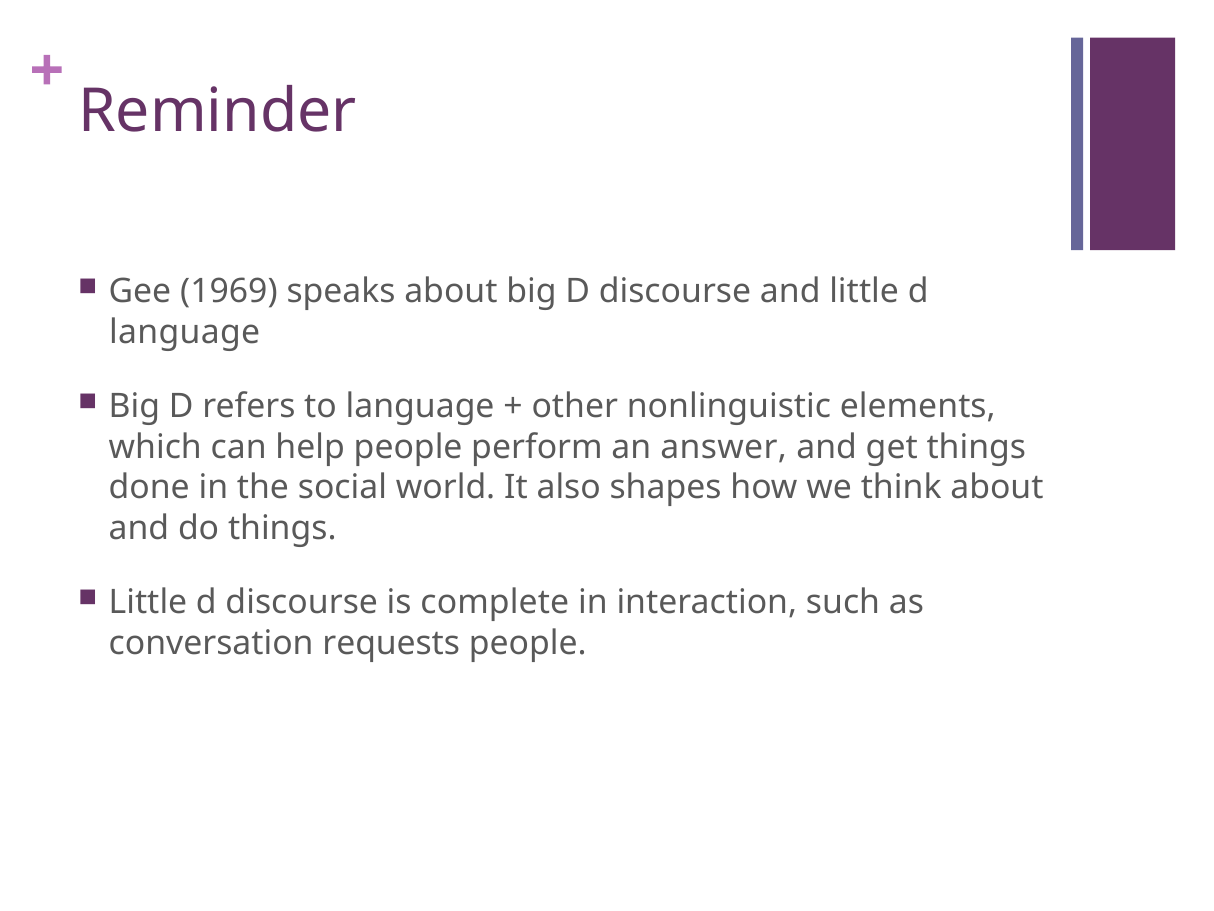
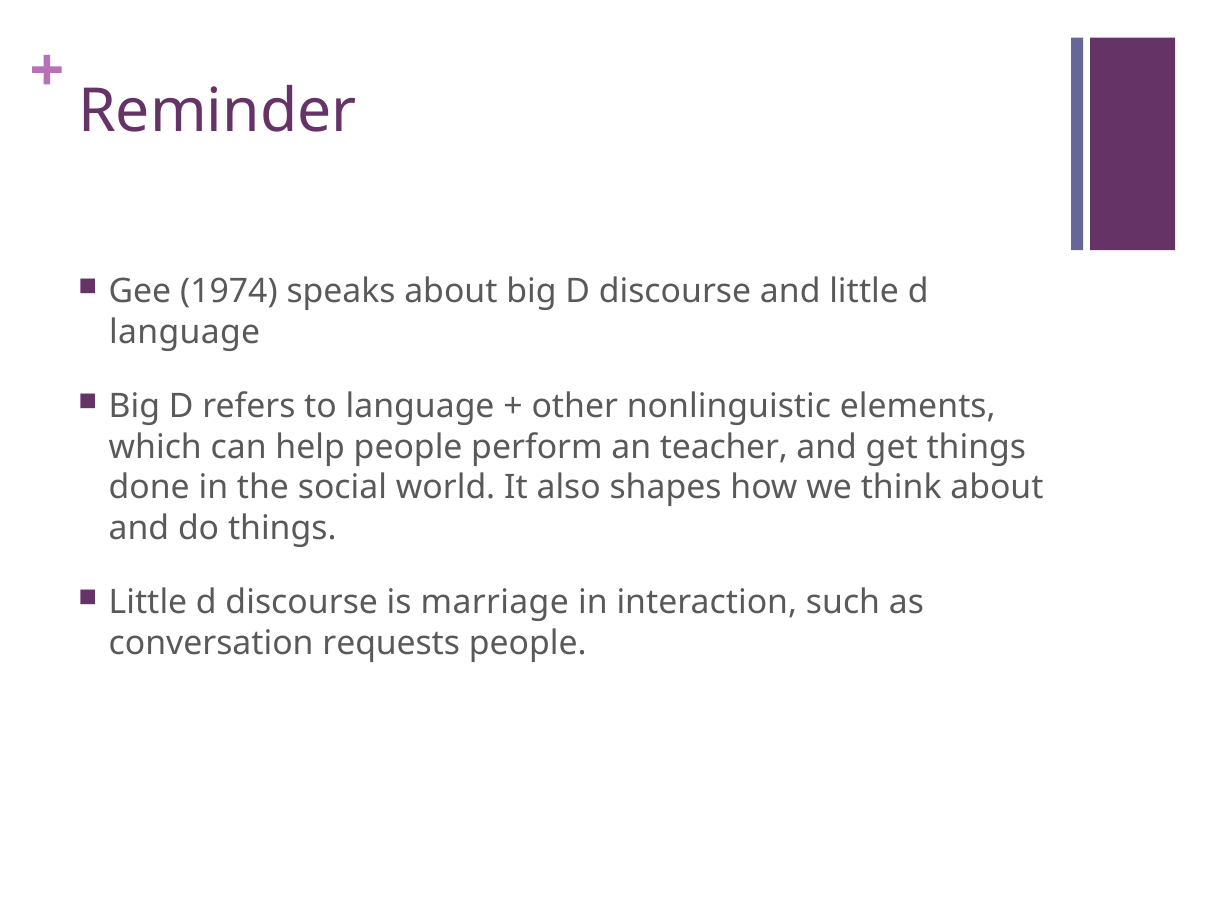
1969: 1969 -> 1974 (229, 292)
answer: answer -> teacher (724, 447)
complete: complete -> marriage (495, 602)
